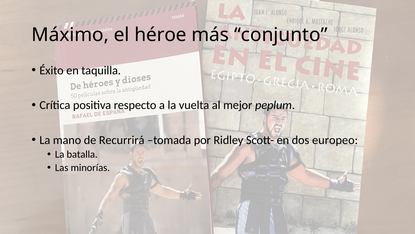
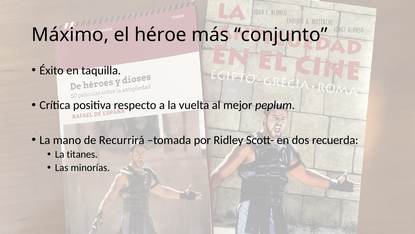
europeo: europeo -> recuerda (335, 140)
batalla: batalla -> titanes (82, 154)
